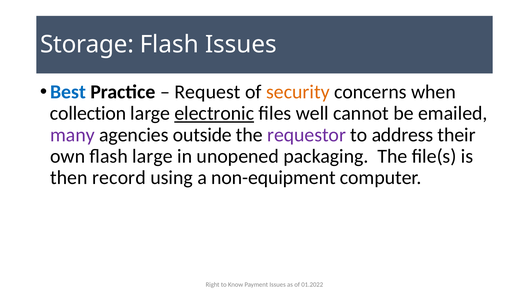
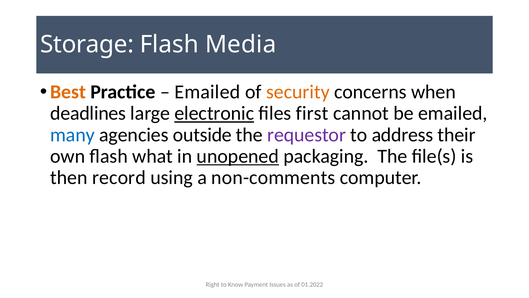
Flash Issues: Issues -> Media (241, 44)
Best colour: blue -> orange (68, 92)
Request: Request -> Emailed (207, 92)
collection: collection -> deadlines (88, 113)
well: well -> first (312, 113)
many colour: purple -> blue (72, 135)
flash large: large -> what (153, 156)
unopened underline: none -> present (238, 156)
non-equipment: non-equipment -> non-comments (273, 178)
